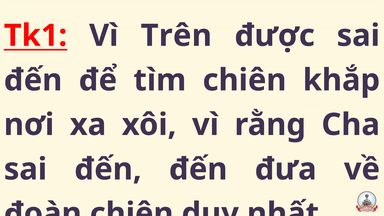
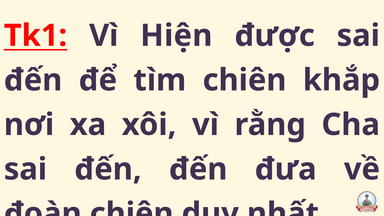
Trên: Trên -> Hiện (176, 36)
